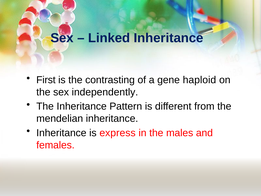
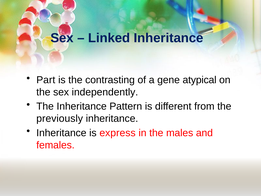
First: First -> Part (46, 80)
haploid: haploid -> atypical (200, 80)
mendelian: mendelian -> previously (60, 118)
